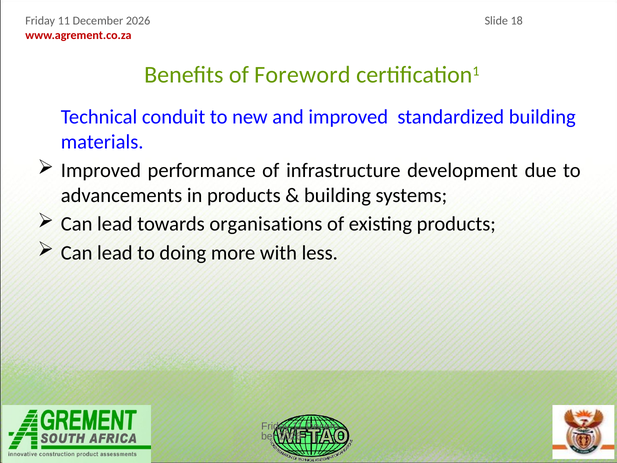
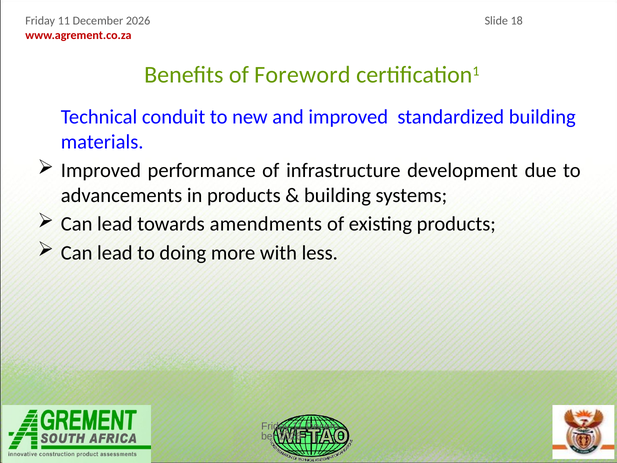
organisations: organisations -> amendments (266, 224)
